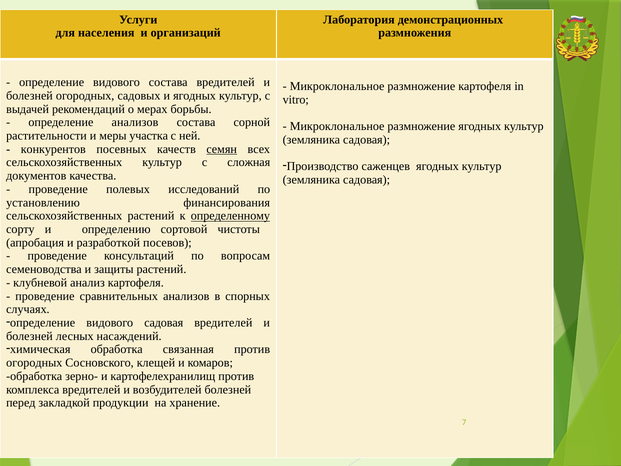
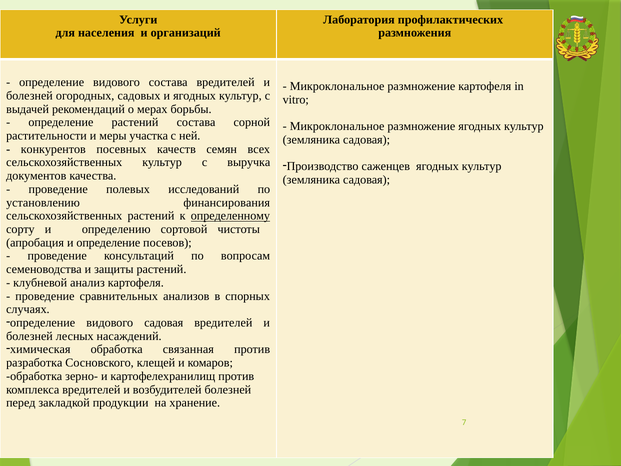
демонстрационных: демонстрационных -> профилактических (450, 20)
определение анализов: анализов -> растений (135, 122)
семян underline: present -> none (222, 149)
сложная: сложная -> выручка (249, 162)
и разработкой: разработкой -> определение (108, 243)
огородных: огородных -> разработка (34, 363)
